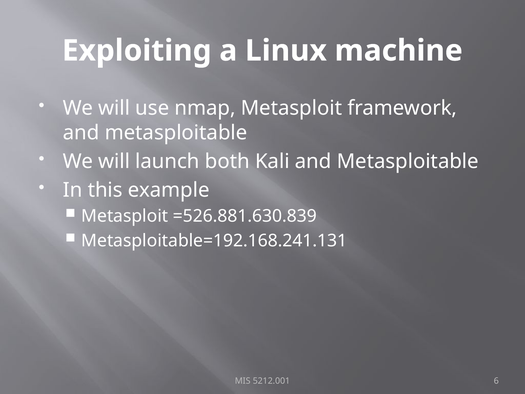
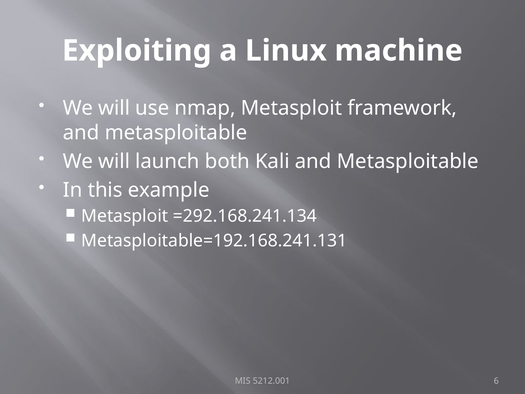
=526.881.630.839: =526.881.630.839 -> =292.168.241.134 (245, 216)
